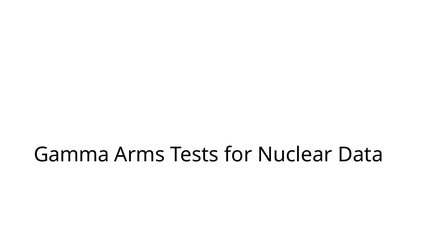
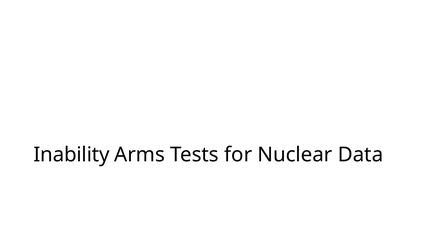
Gamma: Gamma -> Inability (72, 155)
